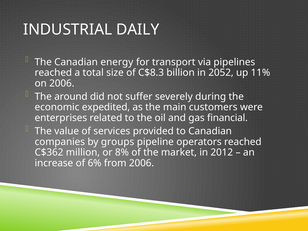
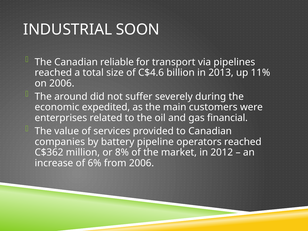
DAILY: DAILY -> SOON (138, 30)
energy: energy -> reliable (117, 62)
C$8.3: C$8.3 -> C$4.6 (151, 73)
2052: 2052 -> 2013 (221, 73)
groups: groups -> battery (118, 142)
